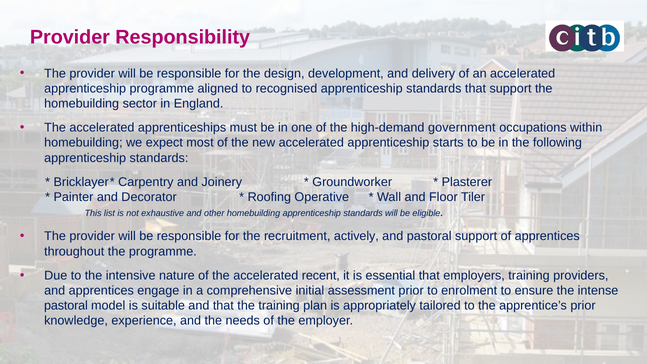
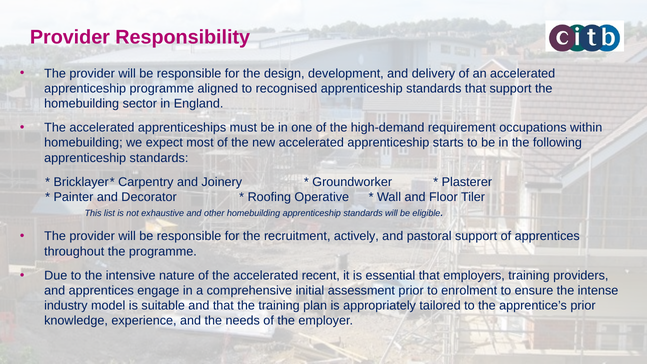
government: government -> requirement (462, 128)
pastoral: pastoral -> industry (66, 306)
